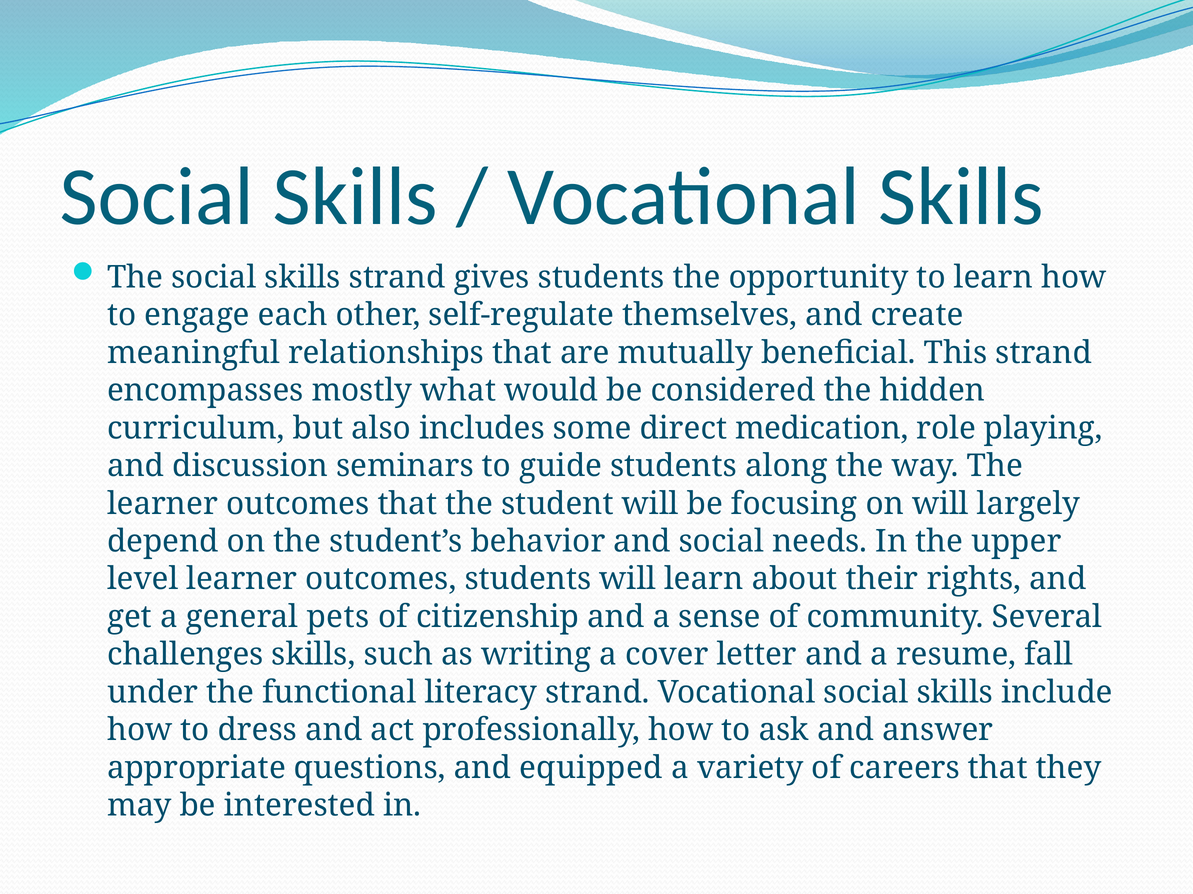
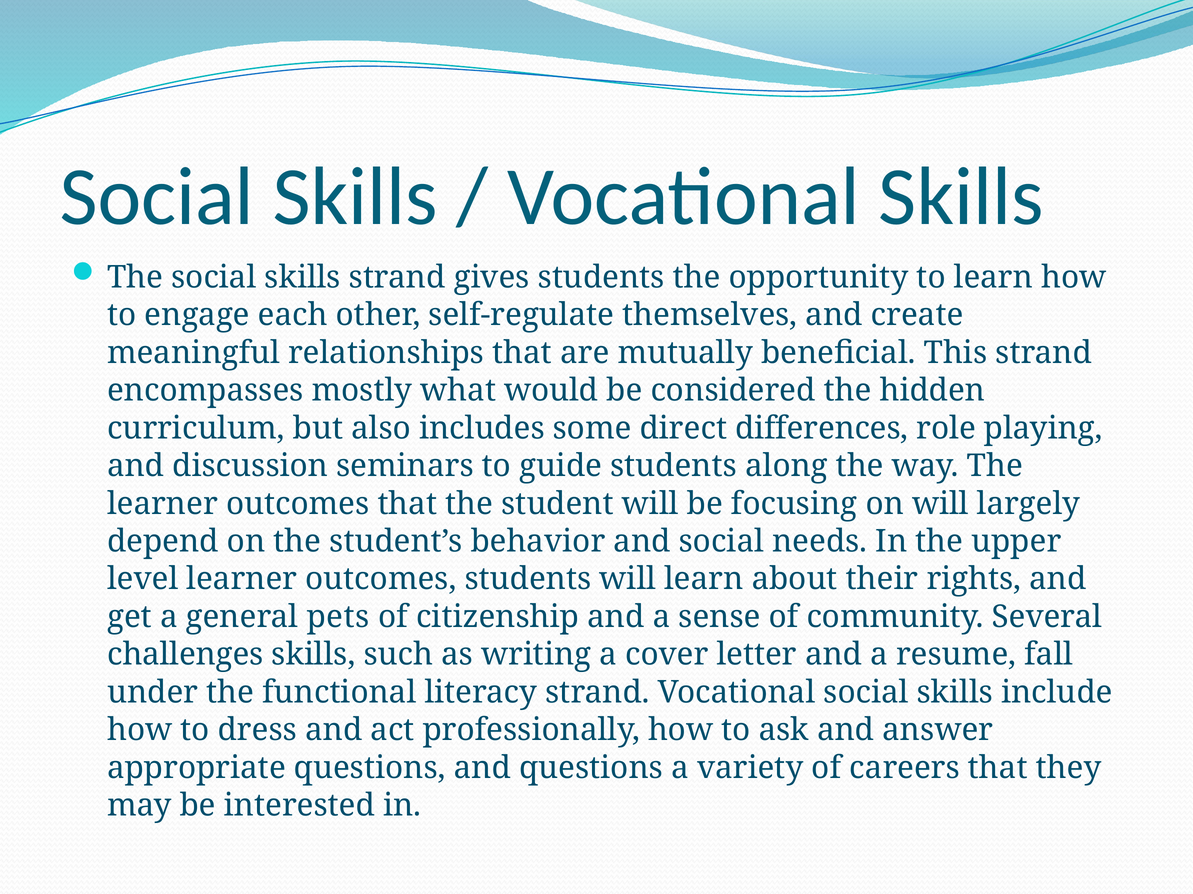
medication: medication -> differences (822, 429)
and equipped: equipped -> questions (591, 768)
